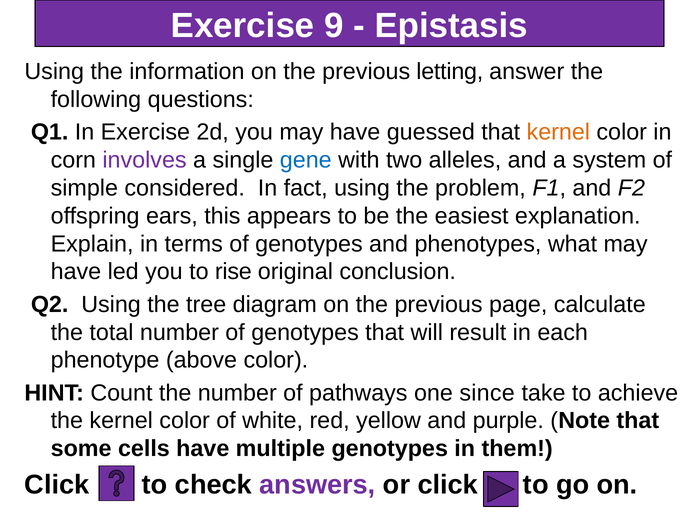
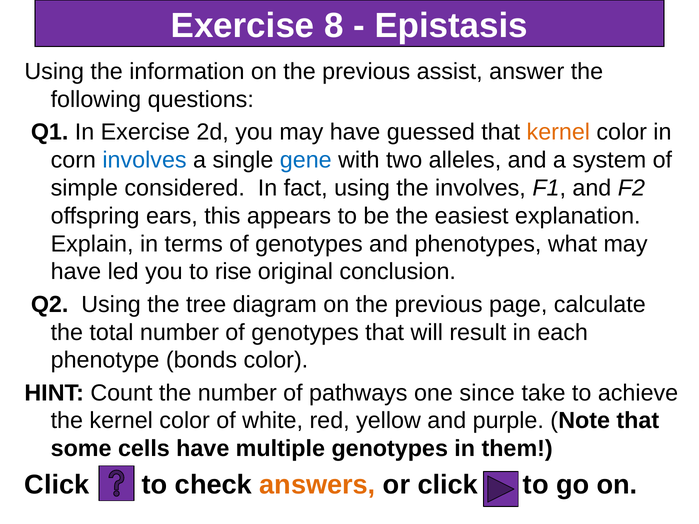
9: 9 -> 8 (334, 26)
letting: letting -> assist (450, 72)
involves colour: purple -> blue (145, 160)
the problem: problem -> involves (480, 188)
above: above -> bonds (201, 360)
answers colour: purple -> orange (317, 485)
